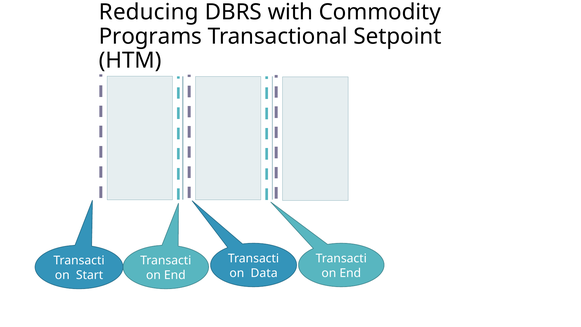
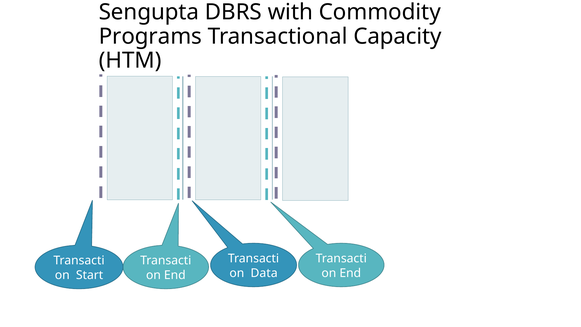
Reducing: Reducing -> Sengupta (149, 12)
Setpoint: Setpoint -> Capacity (398, 36)
